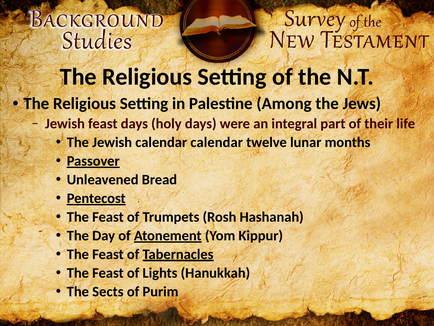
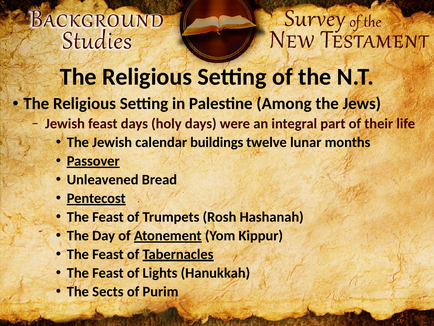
calendar calendar: calendar -> buildings (217, 142)
